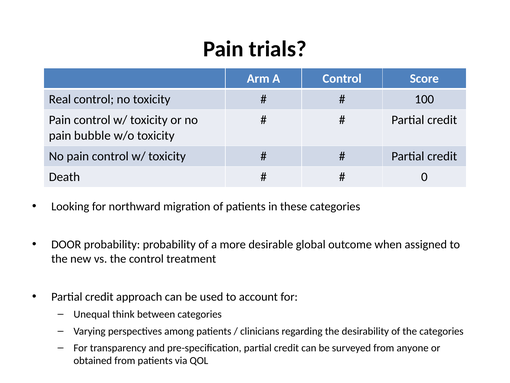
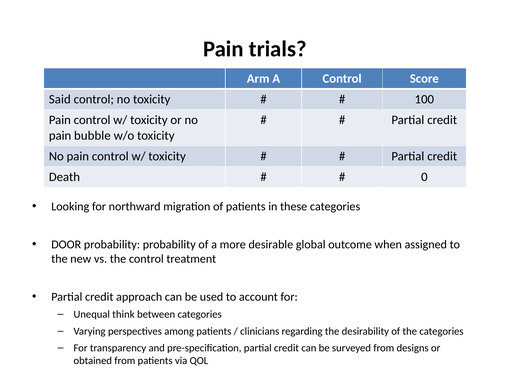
Real: Real -> Said (60, 99)
anyone: anyone -> designs (413, 347)
